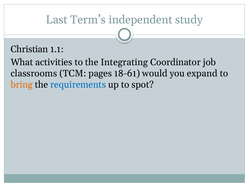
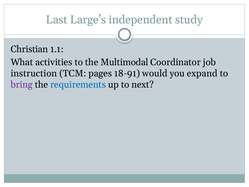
Term’s: Term’s -> Large’s (88, 20)
Integrating: Integrating -> Multimodal (124, 62)
classrooms: classrooms -> instruction (34, 73)
18-61: 18-61 -> 18-91 (127, 73)
bring colour: orange -> purple (22, 85)
spot: spot -> next (143, 85)
